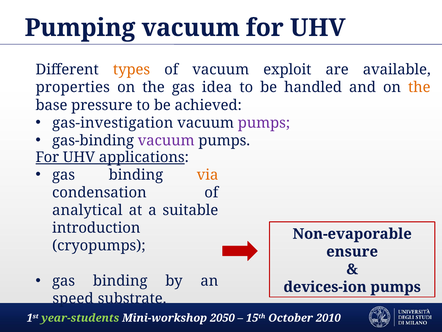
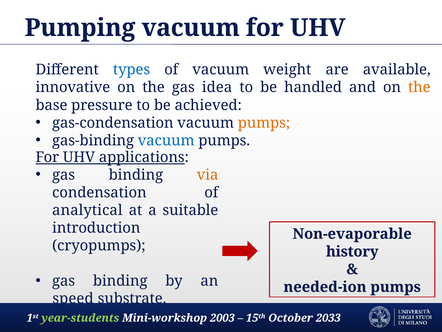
types colour: orange -> blue (132, 70)
exploit: exploit -> weight (287, 70)
properties: properties -> innovative (73, 87)
gas-investigation: gas-investigation -> gas-condensation (113, 123)
pumps colour: purple -> orange (264, 123)
vacuum colour: purple -> blue (166, 140)
ensure: ensure -> history (352, 251)
devices-ion: devices-ion -> needed-ion (325, 287)
2050: 2050 -> 2003 (222, 318)
2010: 2010 -> 2033 (328, 318)
